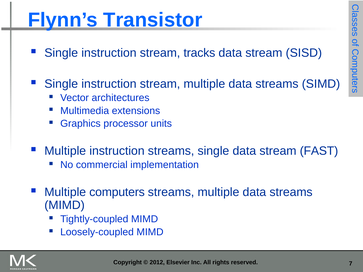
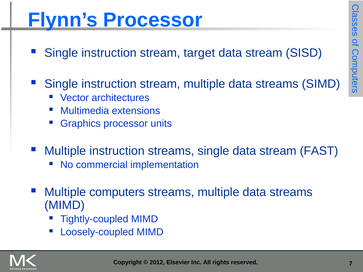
Flynn’s Transistor: Transistor -> Processor (153, 20)
tracks: tracks -> target (199, 53)
